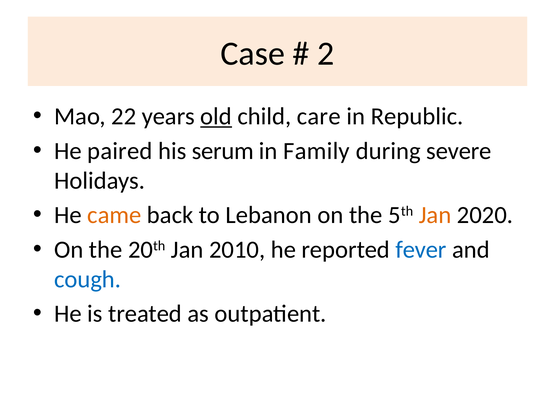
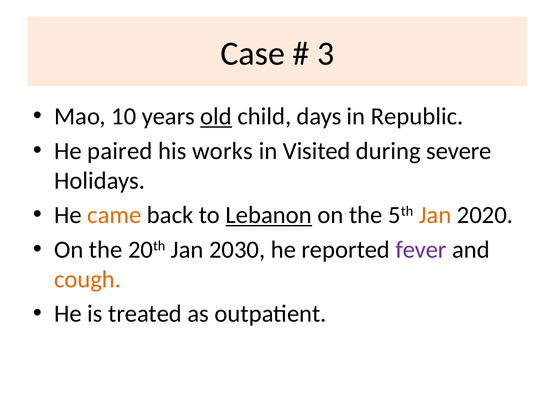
2: 2 -> 3 (326, 54)
22: 22 -> 10 (124, 116)
care: care -> days (319, 116)
serum: serum -> works (223, 151)
Family: Family -> Visited (317, 151)
Lebanon underline: none -> present (269, 215)
2010: 2010 -> 2030 (237, 250)
fever colour: blue -> purple (421, 250)
cough colour: blue -> orange (88, 279)
